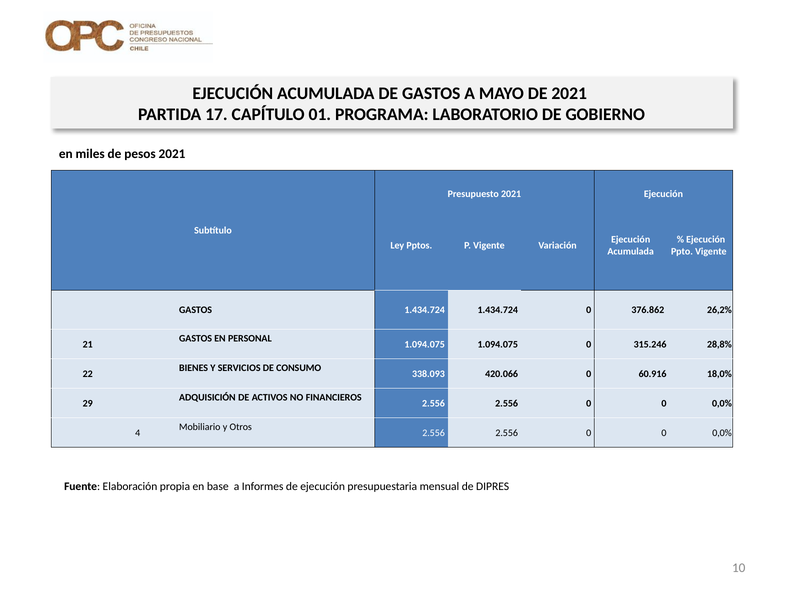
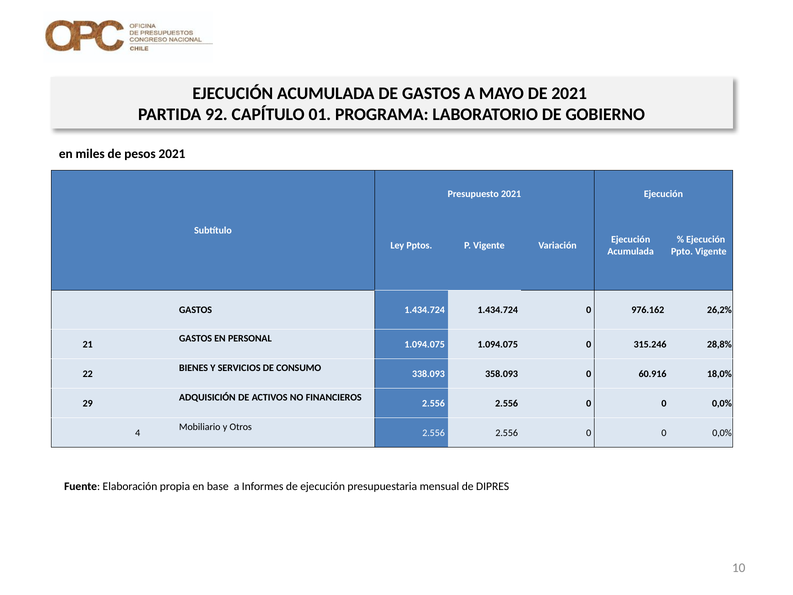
17: 17 -> 92 (216, 114)
376.862: 376.862 -> 976.162 (648, 310)
420.066: 420.066 -> 358.093 (502, 374)
